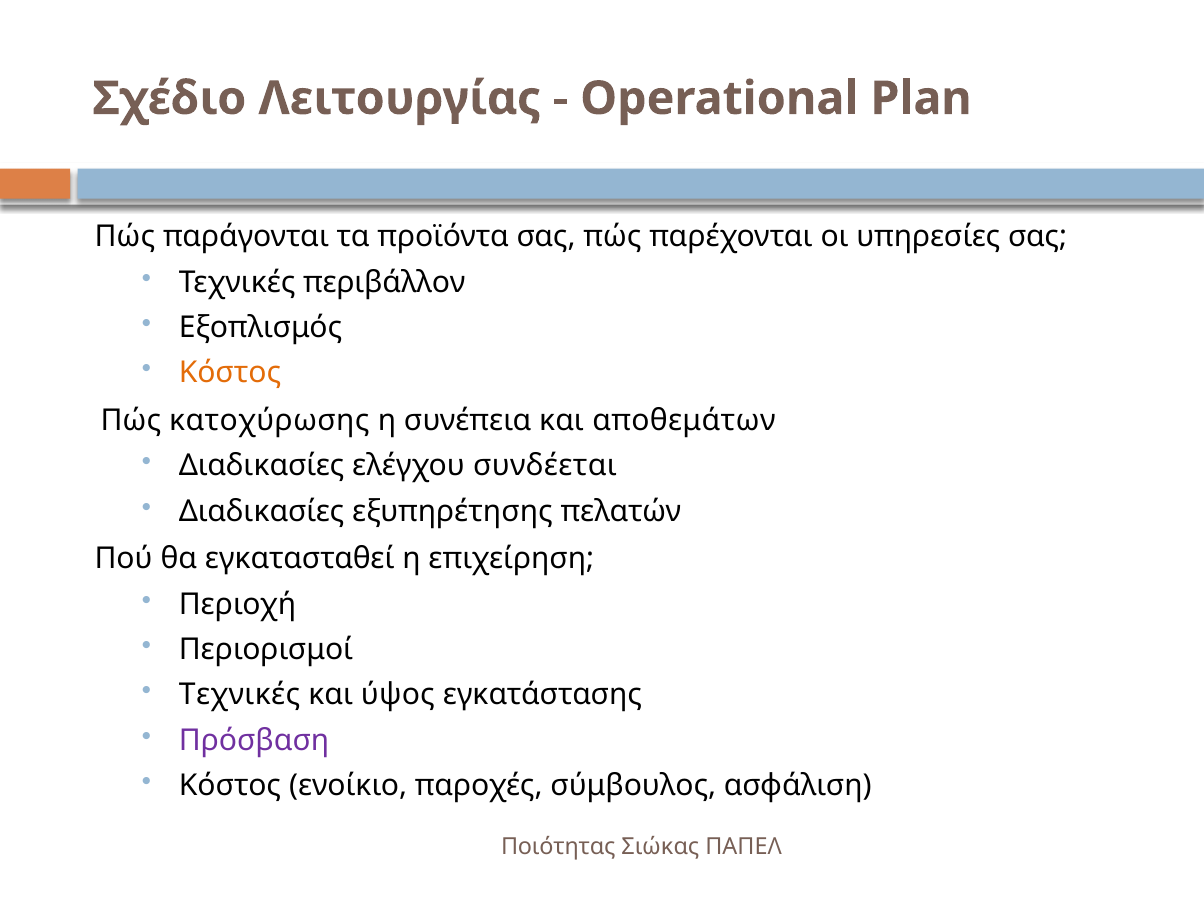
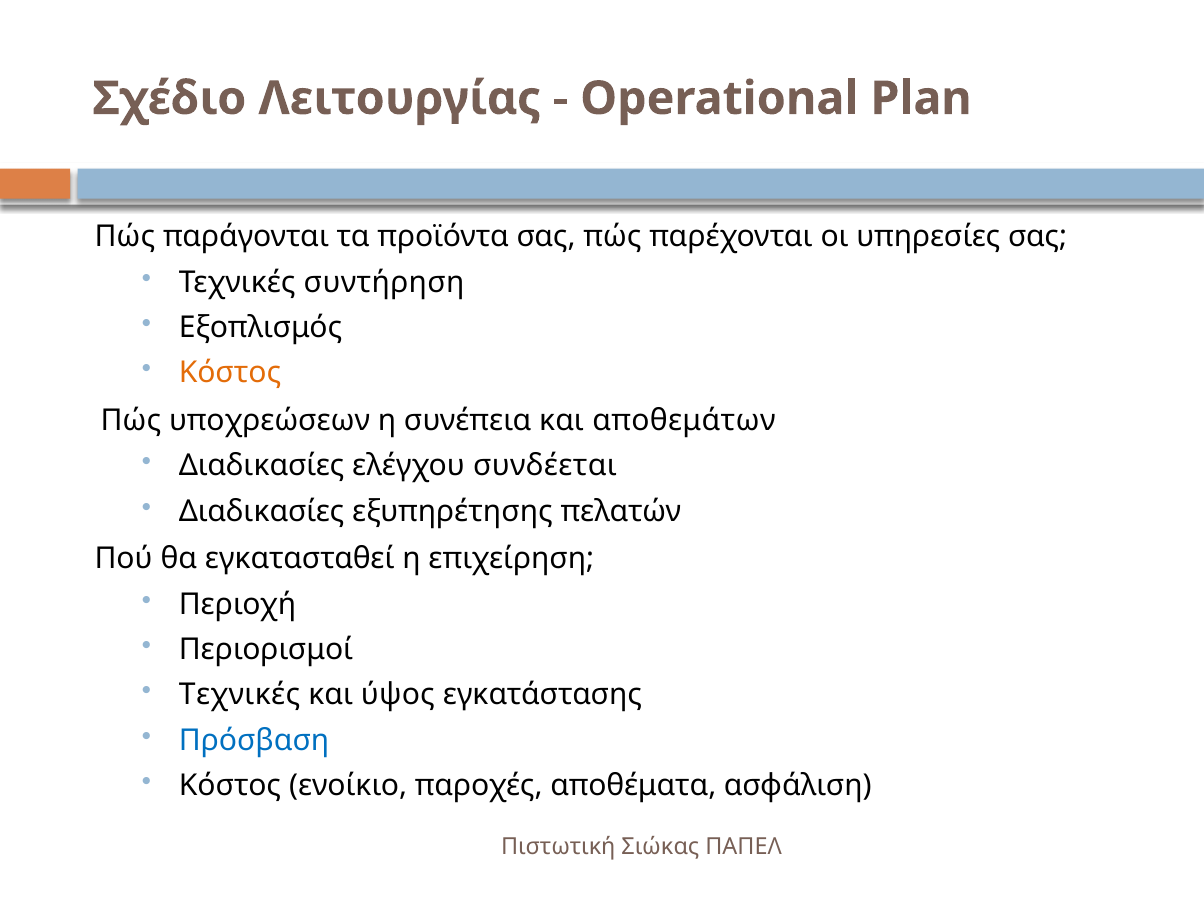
περιβάλλον: περιβάλλον -> συντήρηση (384, 282)
κατοχύρωσης: κατοχύρωσης -> υποχρεώσεων (270, 421)
Πρόσβαση colour: purple -> blue (254, 740)
σύμβουλος: σύμβουλος -> αποθέματα (633, 786)
Ποιότητας: Ποιότητας -> Πιστωτική (558, 846)
